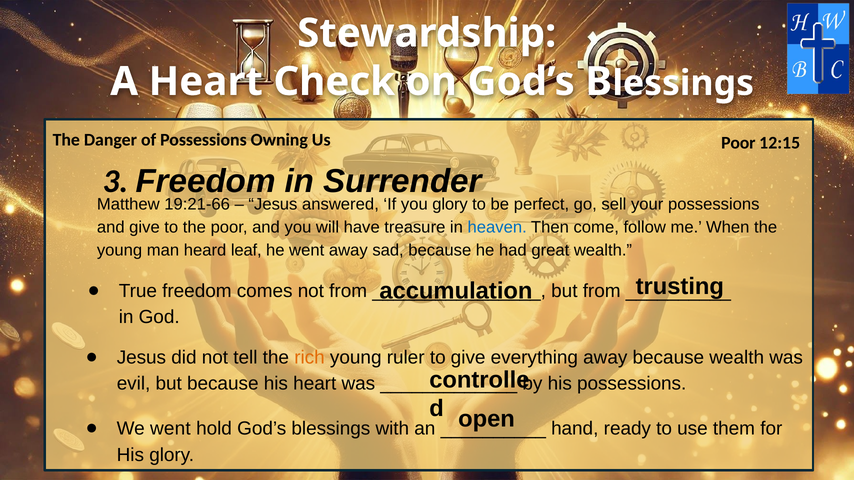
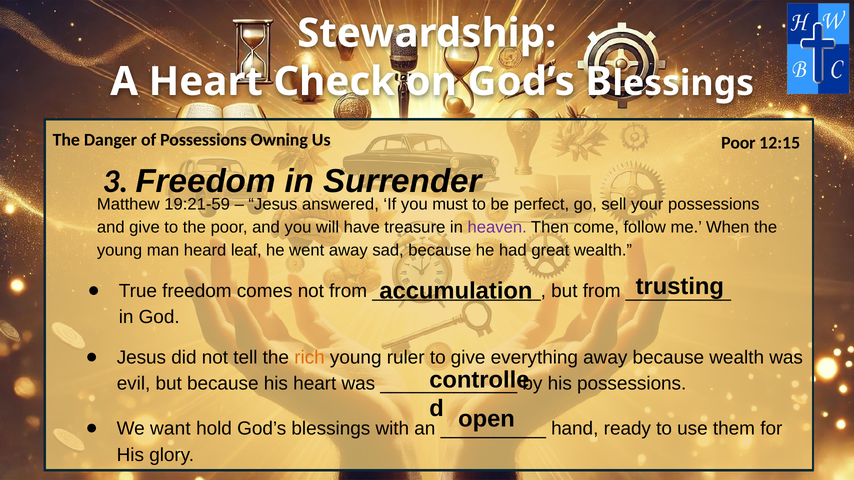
19:21-66: 19:21-66 -> 19:21-59 (197, 204)
you glory: glory -> must (450, 204)
heaven colour: blue -> purple (497, 227)
We went: went -> want (170, 429)
